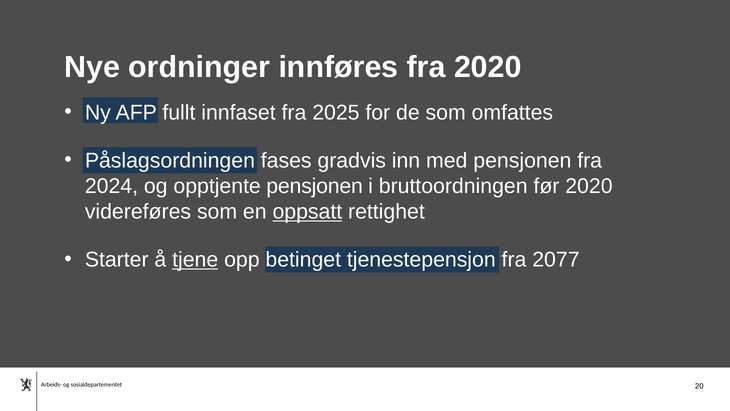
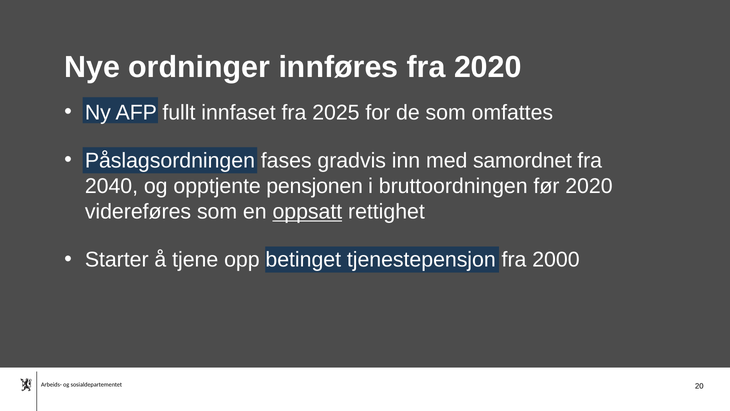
med pensjonen: pensjonen -> samordnet (522, 160)
2024: 2024 -> 2040 (111, 186)
tjene underline: present -> none (195, 260)
2077: 2077 -> 2000 (556, 260)
